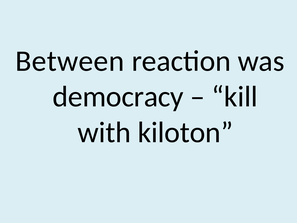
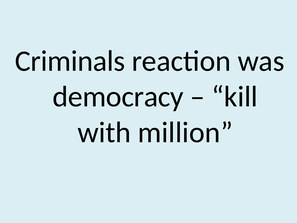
Between: Between -> Criminals (70, 61)
kiloton: kiloton -> million (185, 132)
